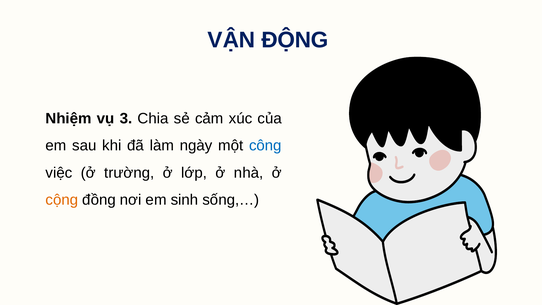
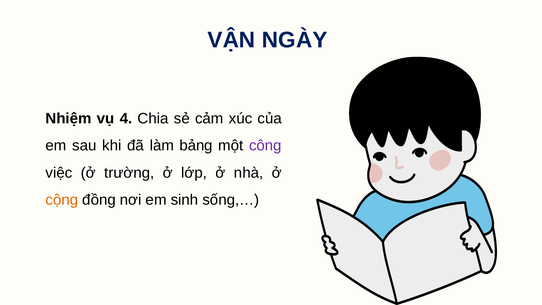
ĐỘNG: ĐỘNG -> NGÀY (295, 40)
3: 3 -> 4 (126, 118)
ngày: ngày -> bảng (196, 146)
công colour: blue -> purple (265, 146)
